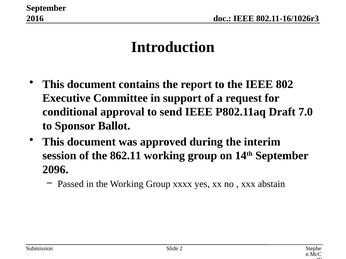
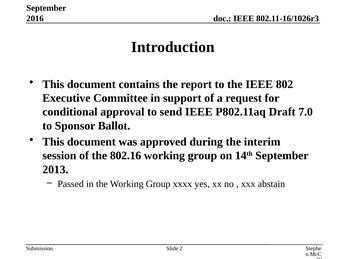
862.11: 862.11 -> 802.16 (126, 156)
2096: 2096 -> 2013 (55, 170)
